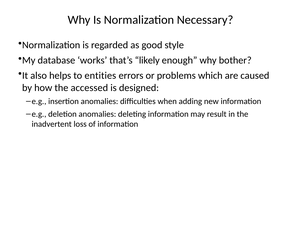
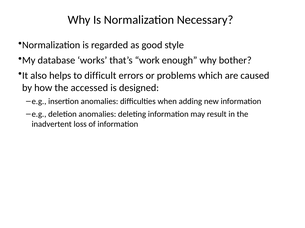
likely: likely -> work (147, 61)
entities: entities -> difficult (100, 76)
